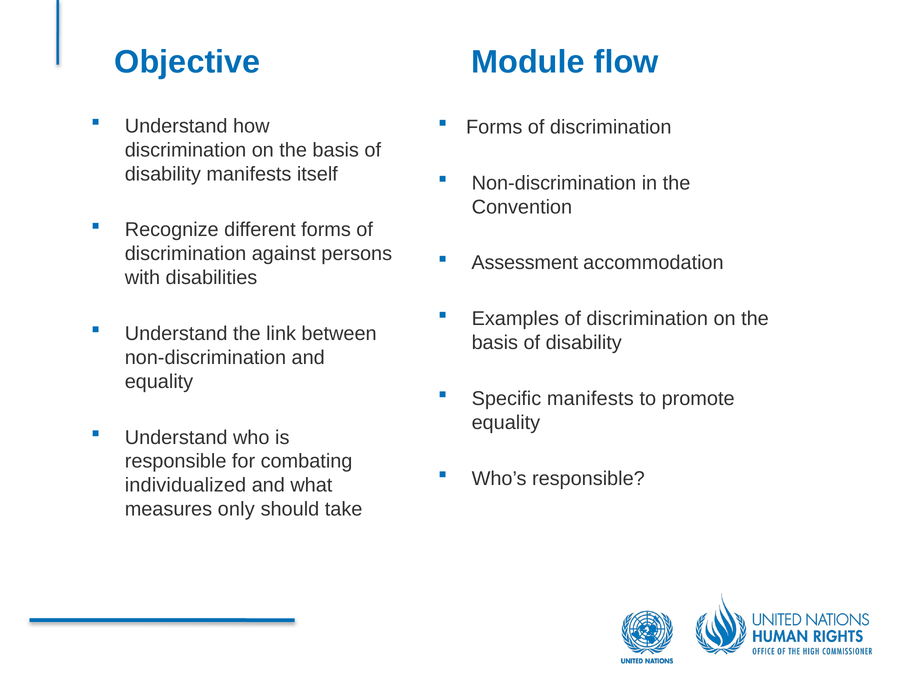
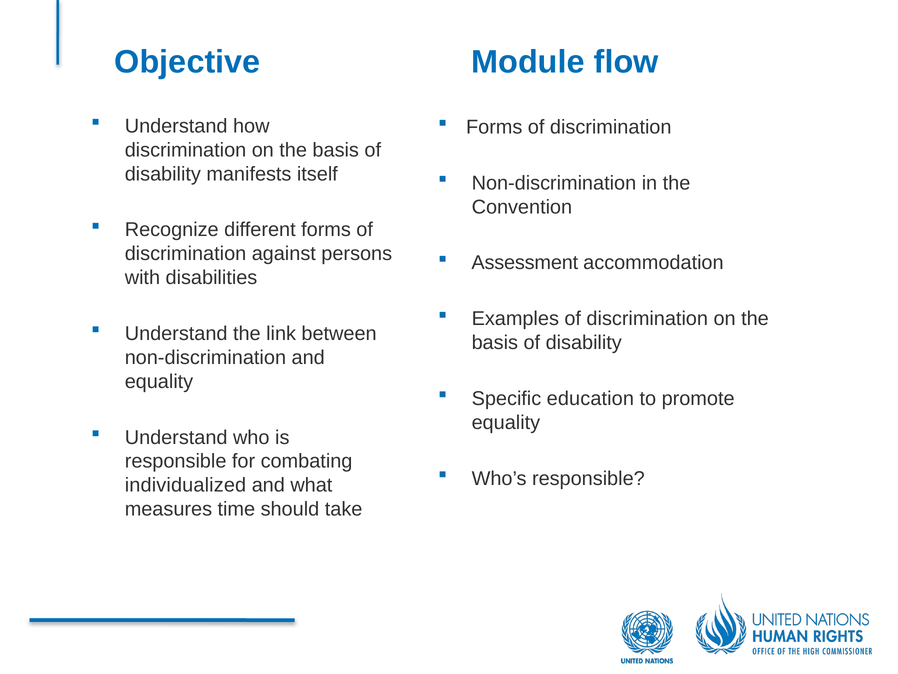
Specific manifests: manifests -> education (590, 398)
only: only -> time (236, 509)
